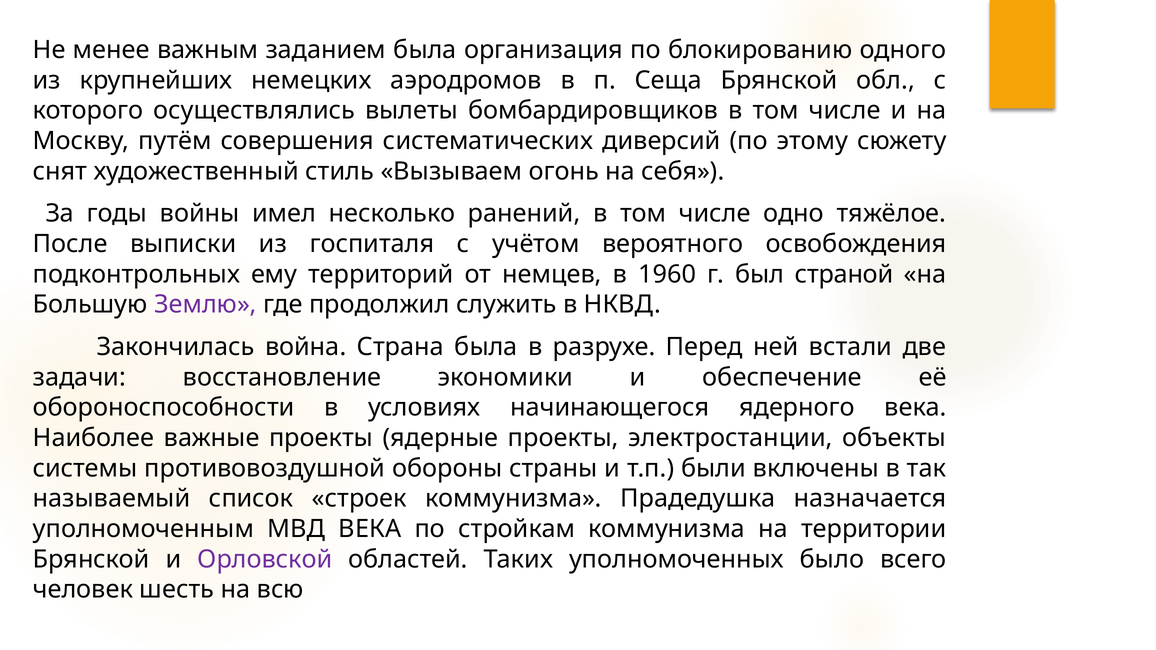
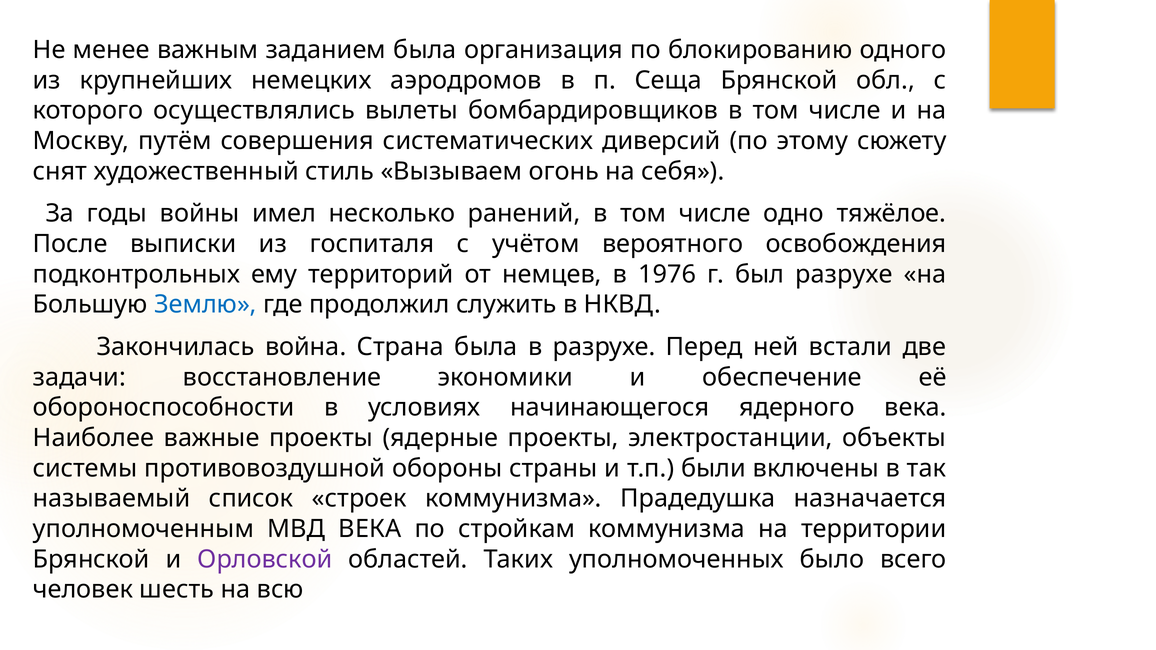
1960: 1960 -> 1976 (667, 274)
был страной: страной -> разрухе (844, 274)
Землю colour: purple -> blue (205, 305)
